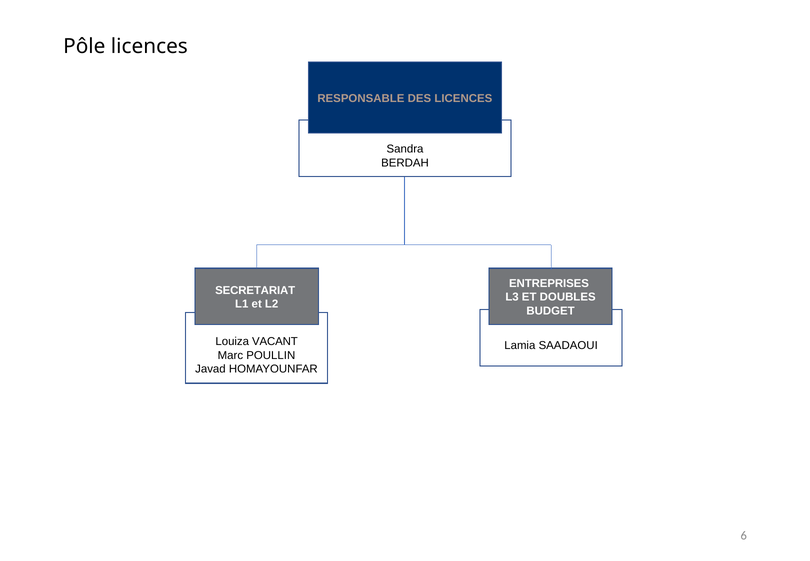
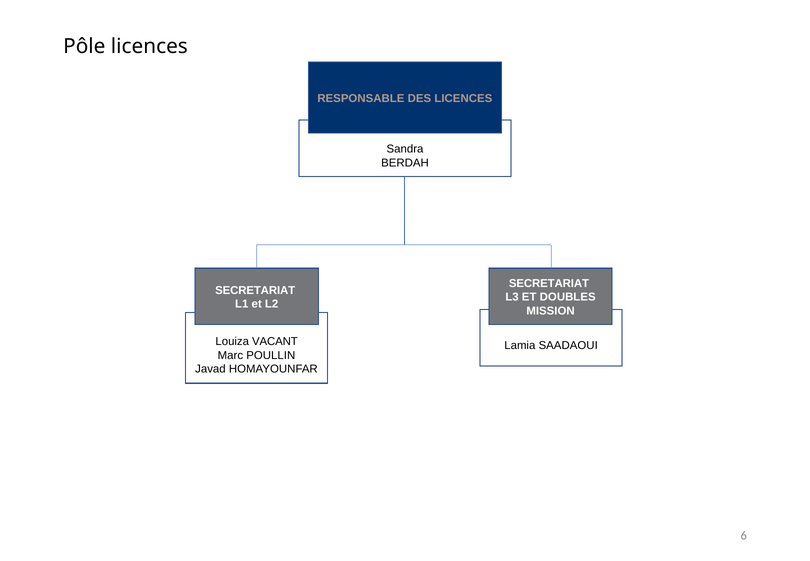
ENTREPRISES: ENTREPRISES -> SECRETARIAT (549, 283)
BUDGET: BUDGET -> MISSION (551, 311)
